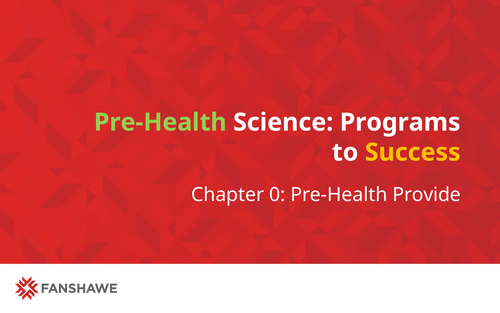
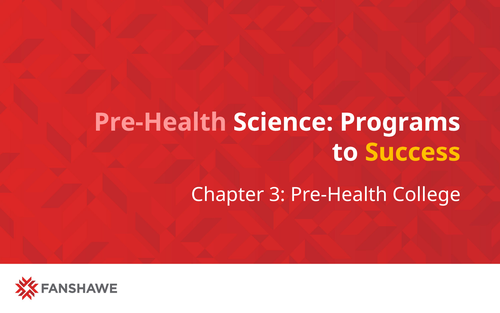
Pre-Health colour: light green -> pink (160, 122)
0: 0 -> 3 (277, 194)
Provide: Provide -> College (427, 194)
